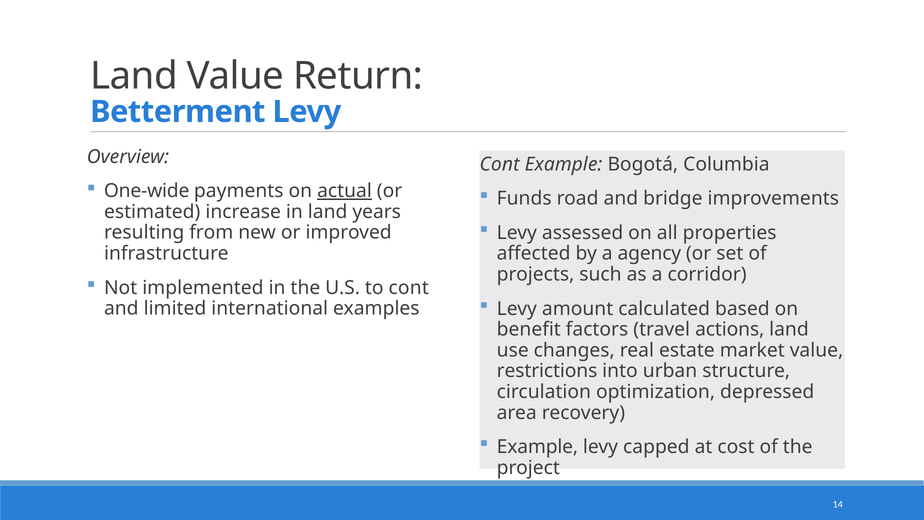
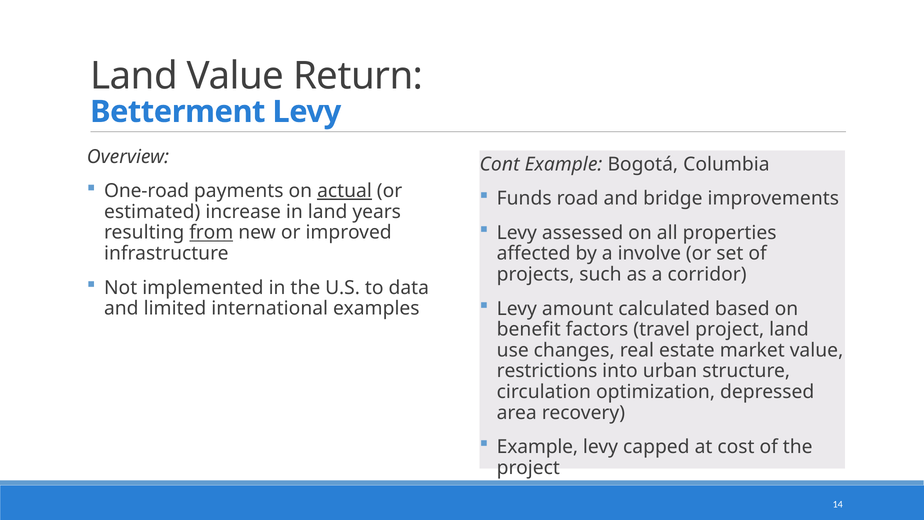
One-wide: One-wide -> One-road (147, 191)
from underline: none -> present (211, 232)
agency: agency -> involve (649, 253)
to cont: cont -> data (409, 288)
travel actions: actions -> project (730, 329)
